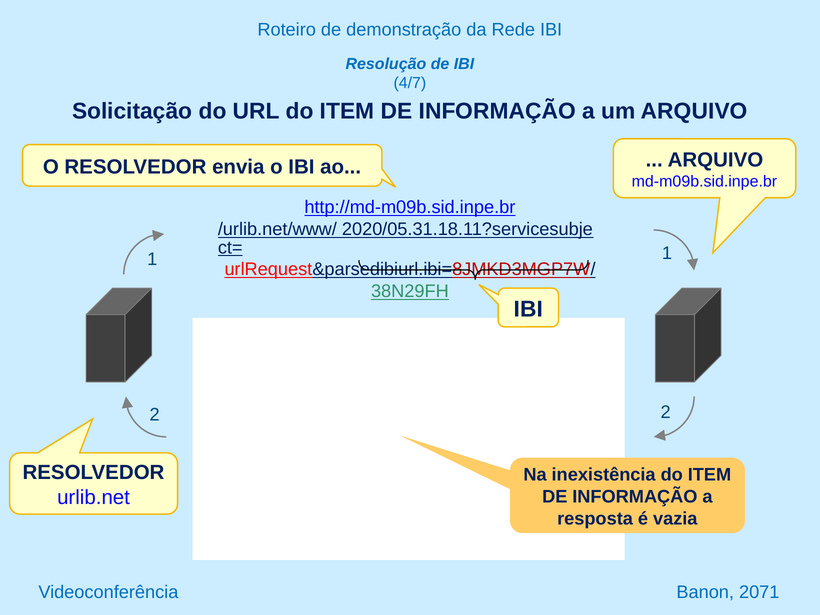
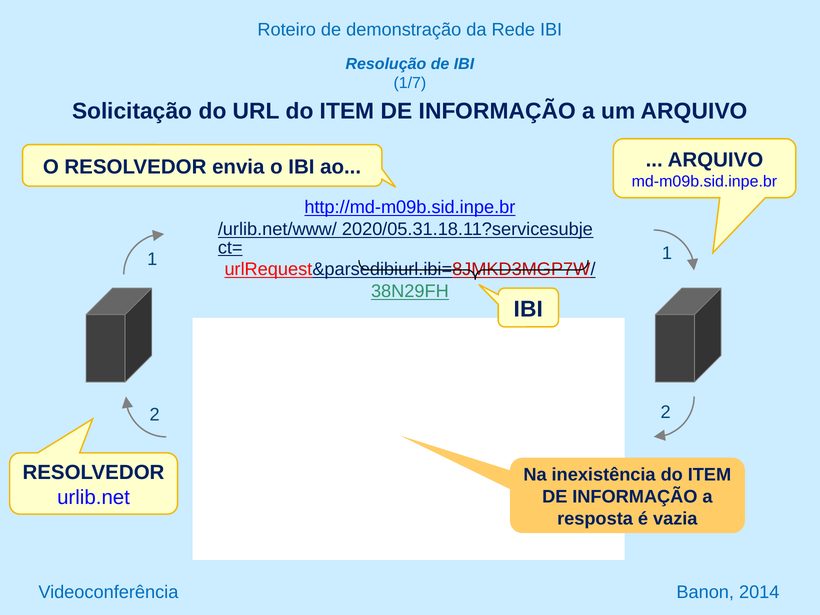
4/7: 4/7 -> 1/7 (410, 83)
2071: 2071 -> 2014 (759, 592)
